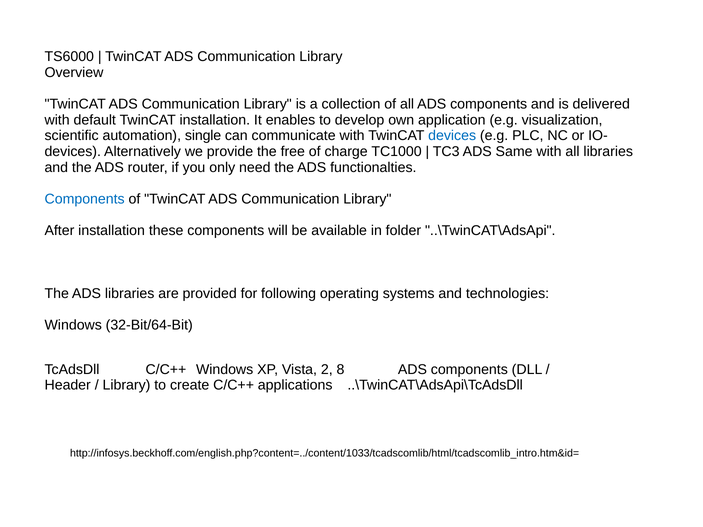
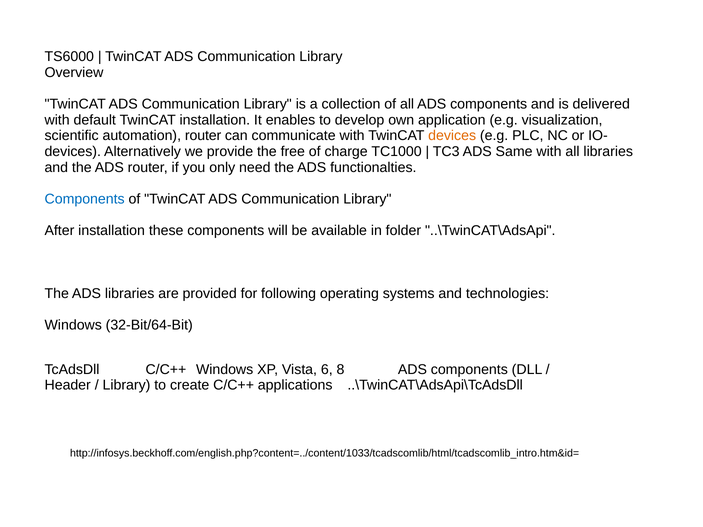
automation single: single -> router (203, 136)
devices colour: blue -> orange (452, 136)
2: 2 -> 6 (327, 369)
